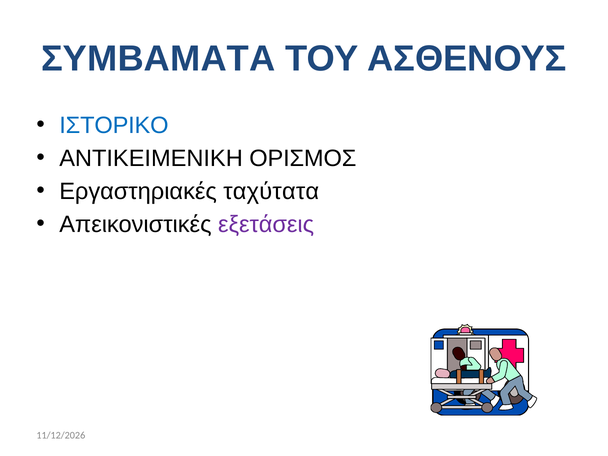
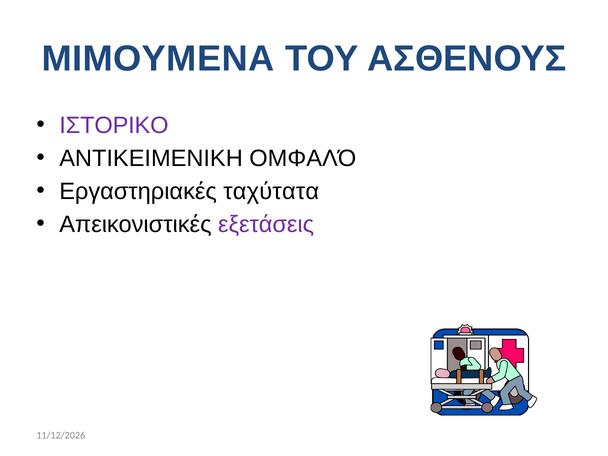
ΣΥΜΒΑΜΑΤΑ: ΣΥΜΒΑΜΑΤΑ -> ΜΙΜΟΥΜΕΝΑ (158, 59)
ΙΣΤΟΡΙΚΟ colour: blue -> purple (114, 125)
ΟΡΙΣΜΟΣ: ΟΡΙΣΜΟΣ -> ΟΜΦΑΛΌ (303, 158)
